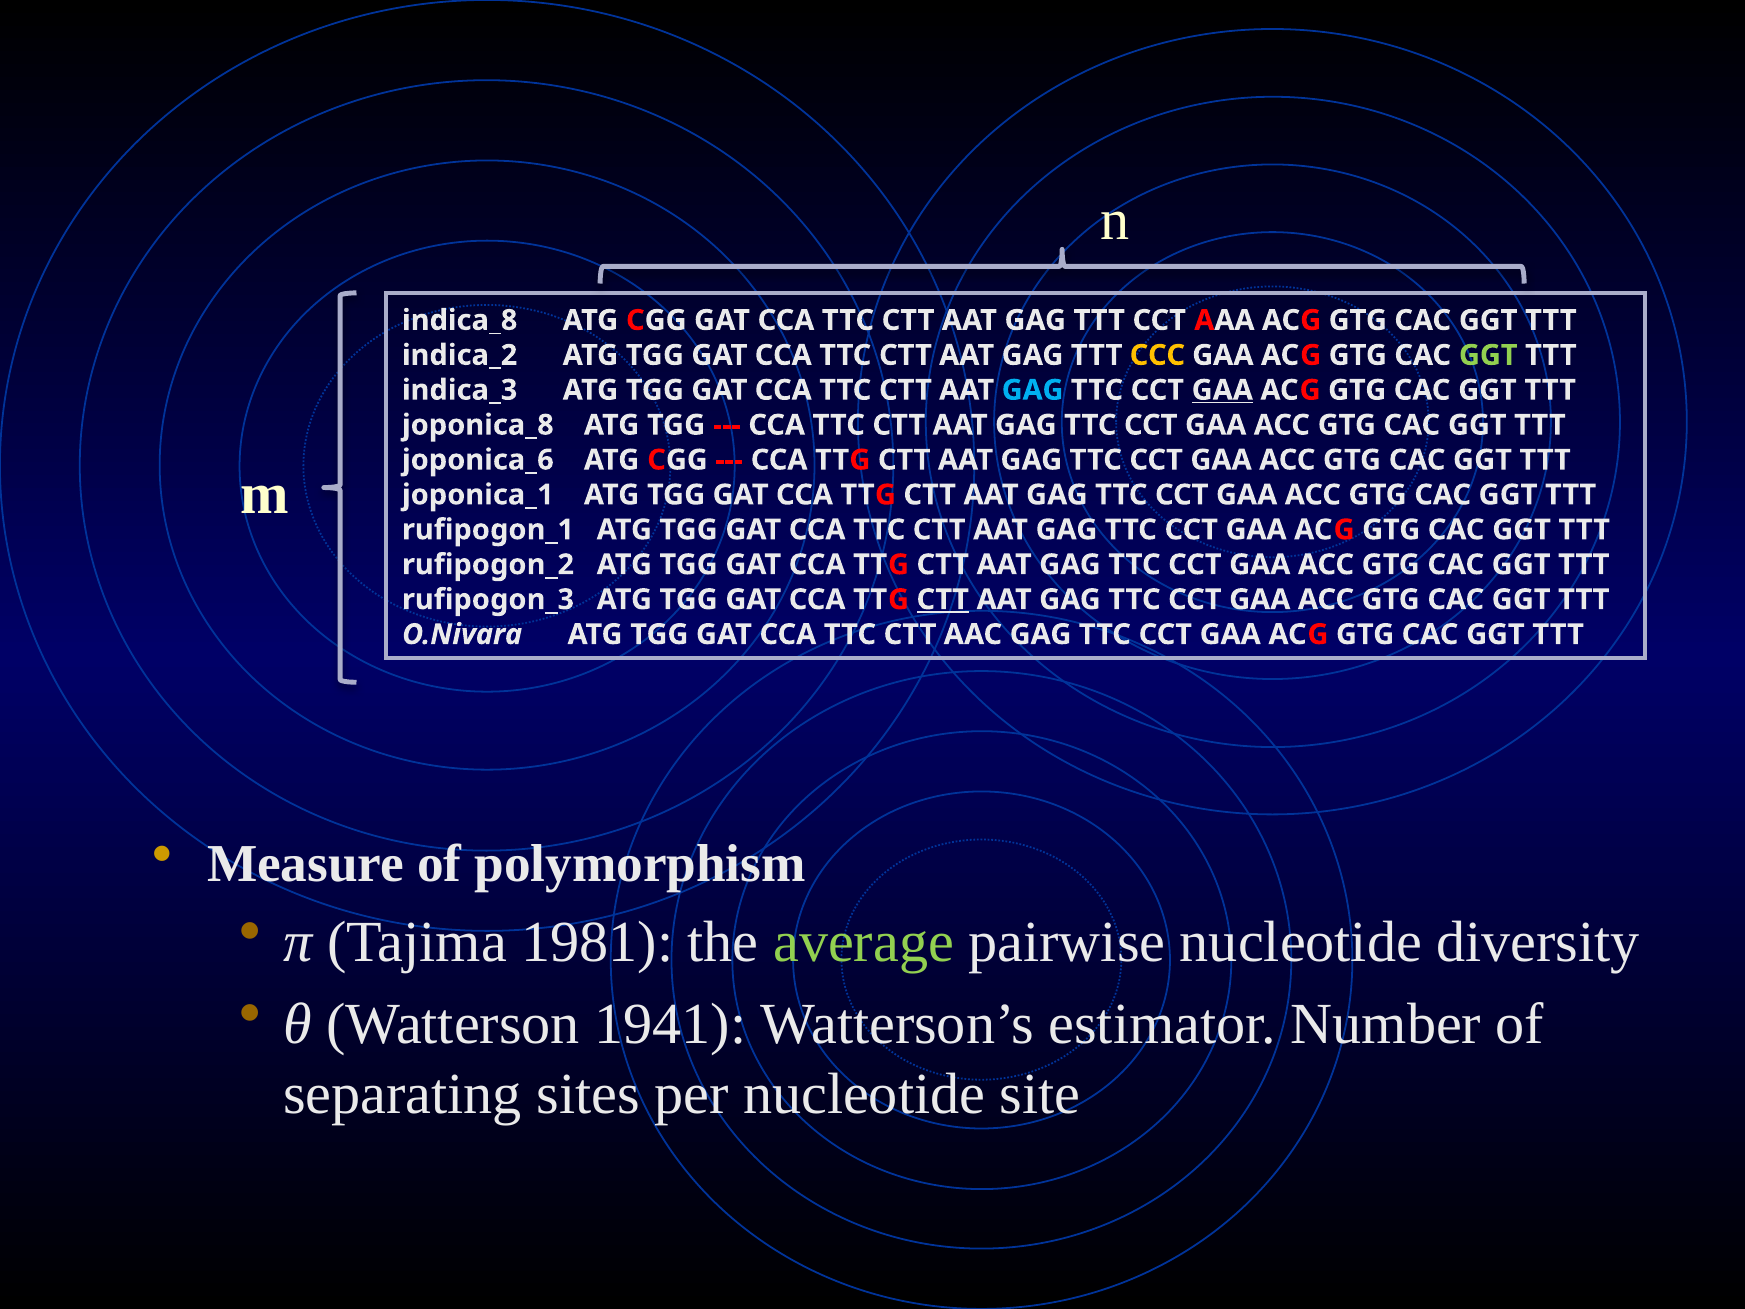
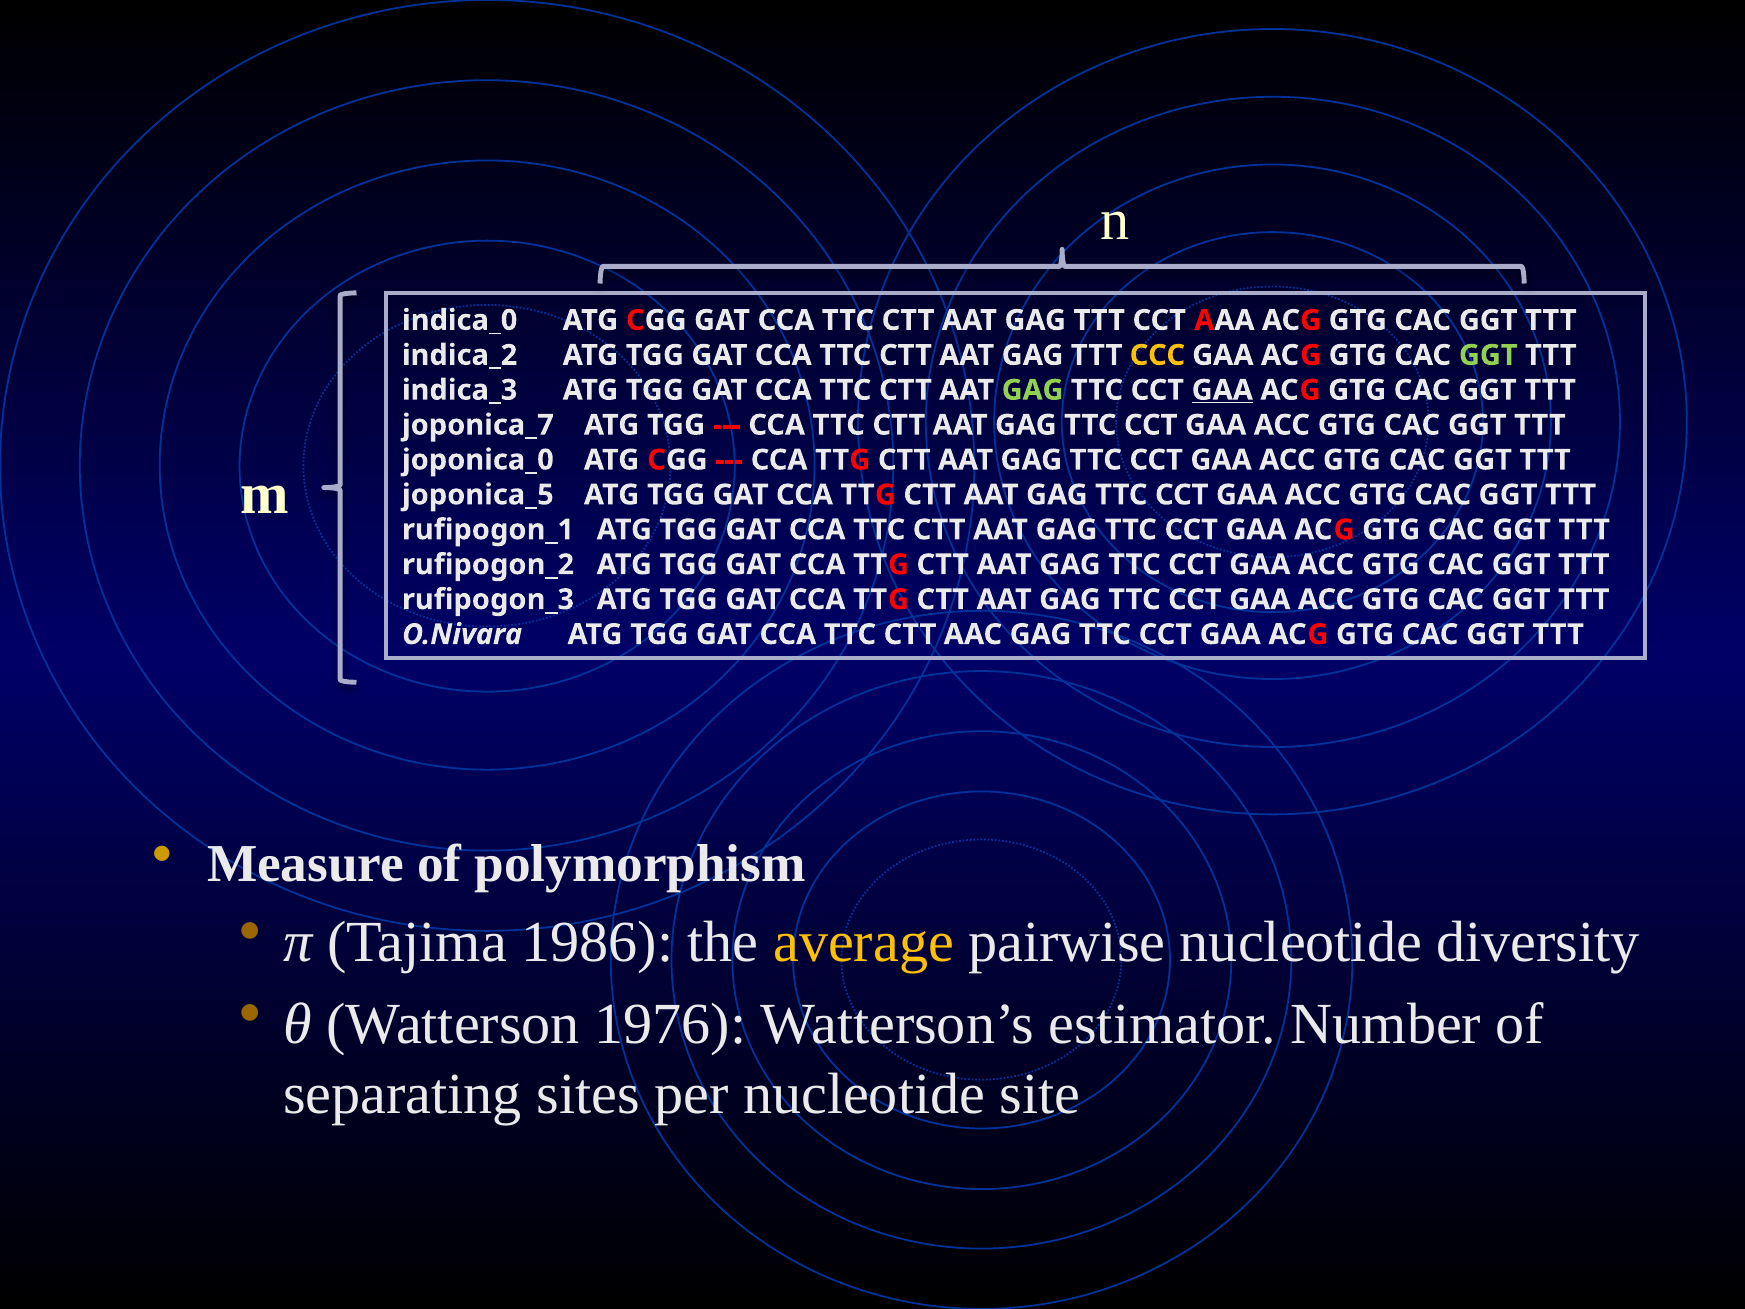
indica_8: indica_8 -> indica_0 (460, 320)
GAG colour: light blue -> light green (1033, 390)
joponica_8: joponica_8 -> joponica_7 (478, 425)
joponica_6: joponica_6 -> joponica_0 (478, 460)
joponica_1: joponica_1 -> joponica_5 (478, 495)
CTT underline: present -> none (943, 599)
1981: 1981 -> 1986 (597, 942)
average colour: light green -> yellow (864, 942)
1941: 1941 -> 1976 (670, 1024)
